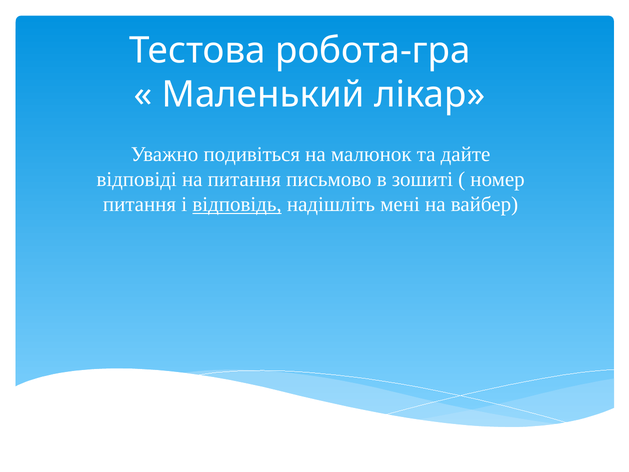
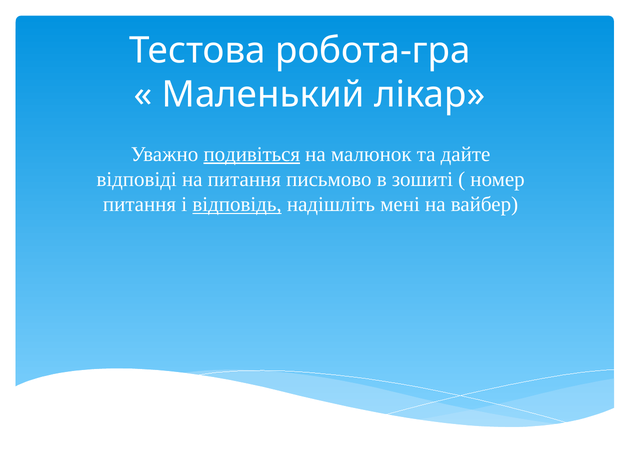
подивіться underline: none -> present (252, 154)
